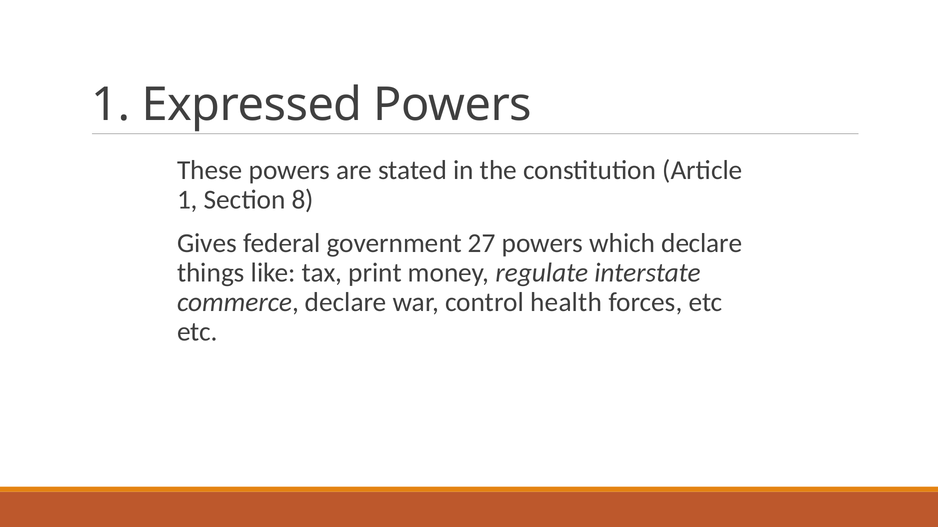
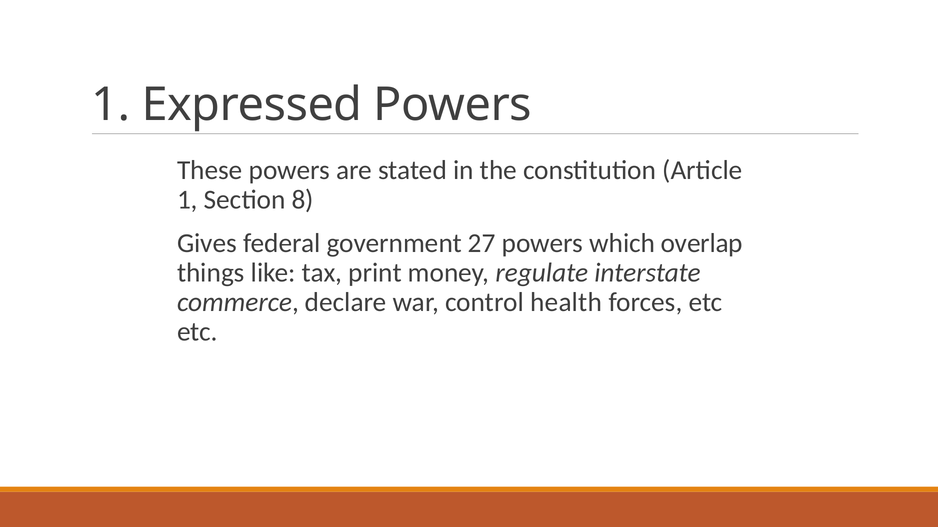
which declare: declare -> overlap (702, 243)
